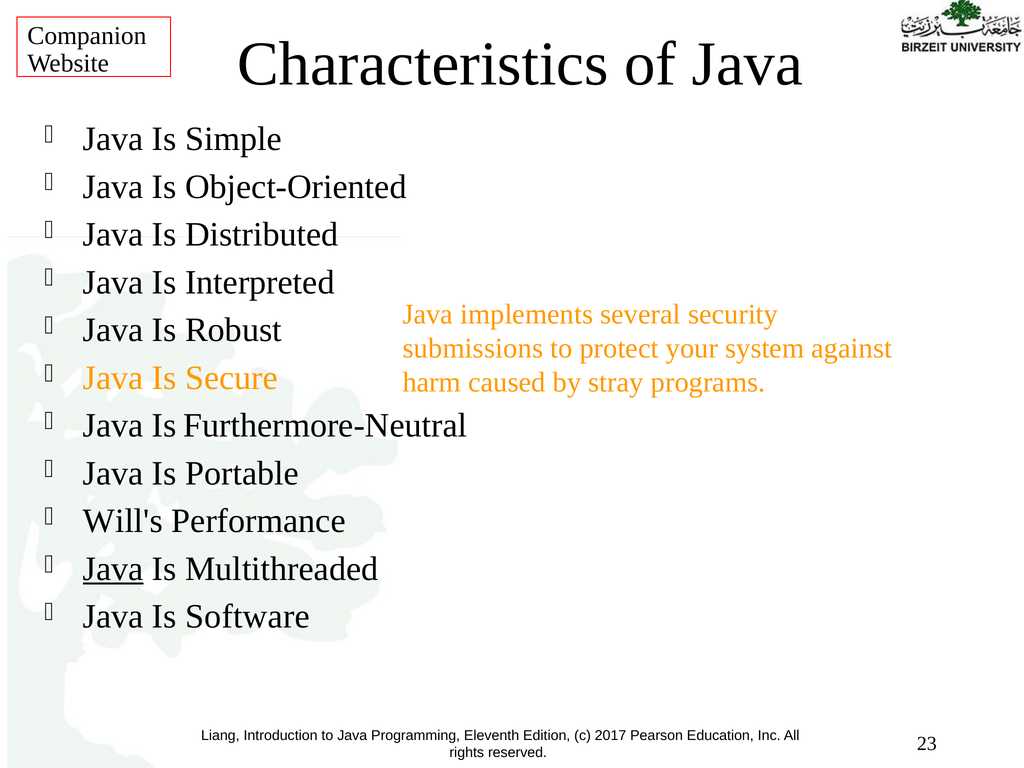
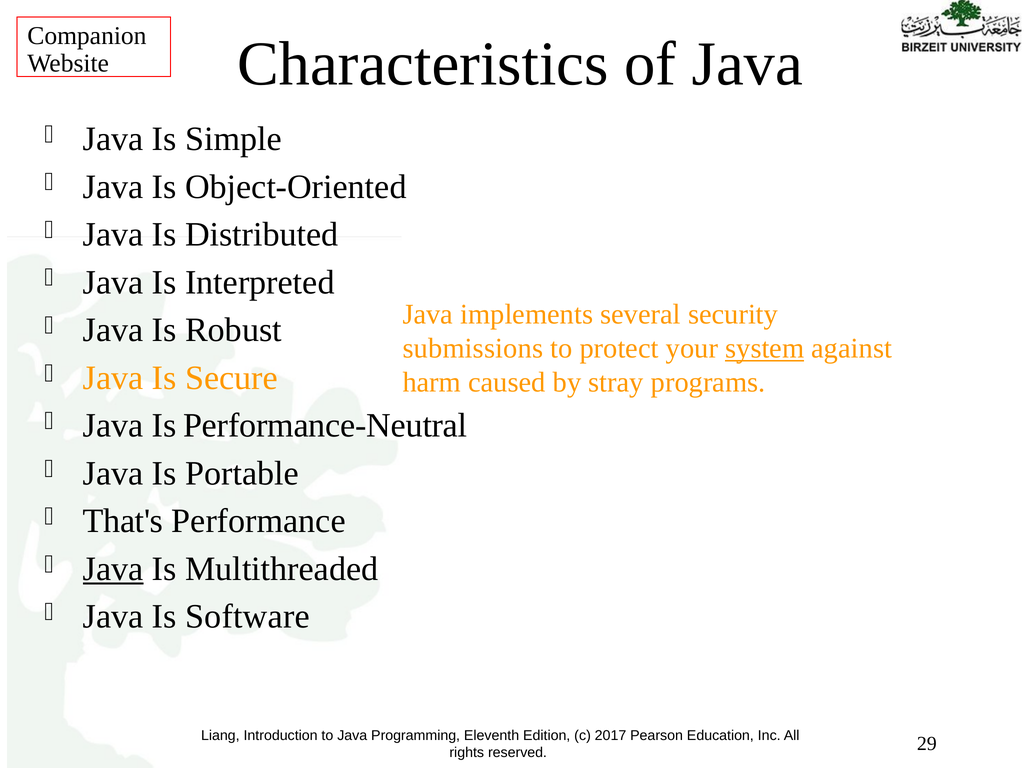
system underline: none -> present (765, 348)
Furthermore-Neutral: Furthermore-Neutral -> Performance-Neutral (325, 426)
Will's: Will's -> That's (123, 521)
23: 23 -> 29 (927, 744)
